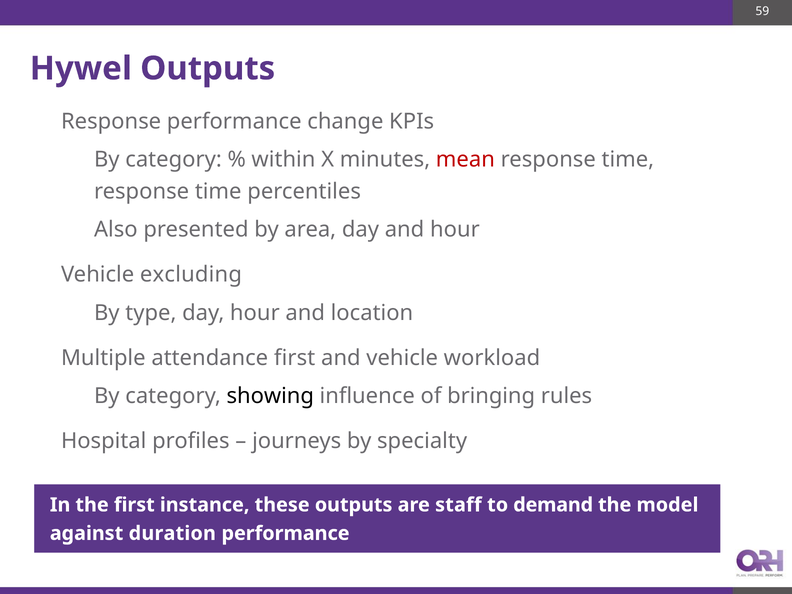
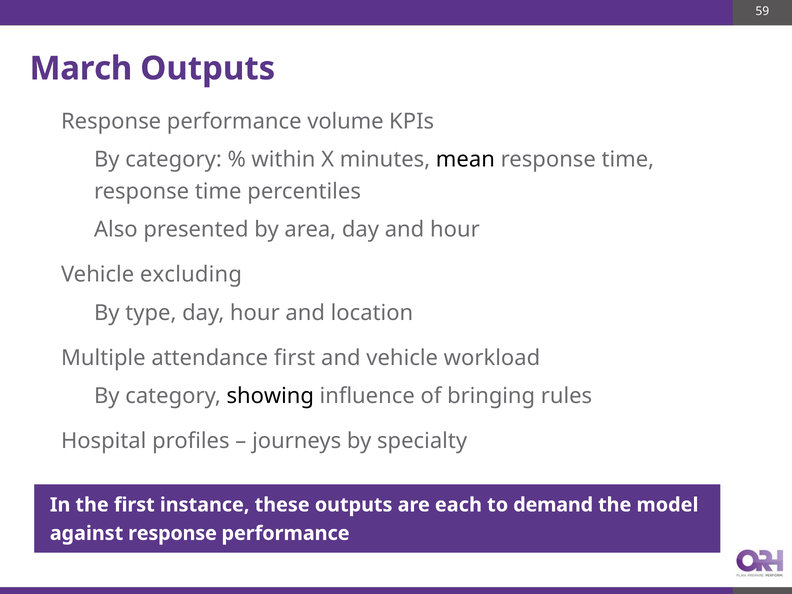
Hywel: Hywel -> March (81, 69)
change: change -> volume (345, 121)
mean colour: red -> black (465, 160)
staff: staff -> each (458, 505)
against duration: duration -> response (172, 533)
